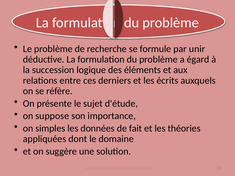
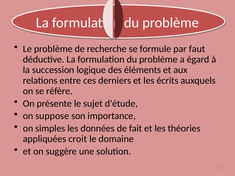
unir: unir -> faut (197, 49)
dont: dont -> croit (78, 139)
